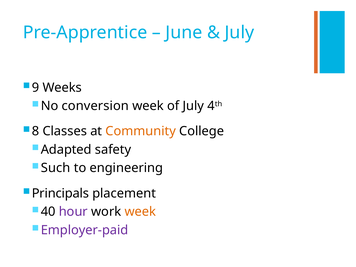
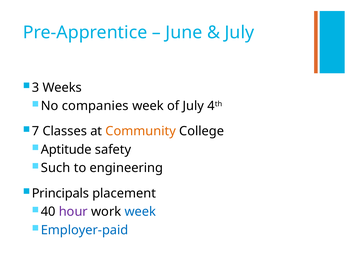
9: 9 -> 3 (36, 88)
conversion: conversion -> companies (95, 106)
8: 8 -> 7 (36, 131)
Adapted: Adapted -> Aptitude (66, 150)
week colour: orange -> blue (140, 212)
Employer-paid colour: purple -> blue (85, 230)
